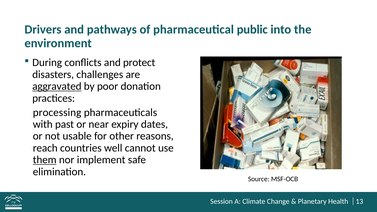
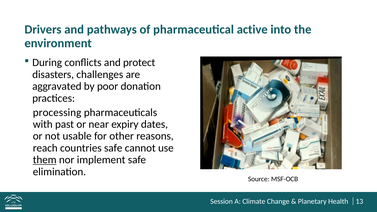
public: public -> active (252, 30)
aggravated underline: present -> none (57, 86)
countries well: well -> safe (113, 148)
